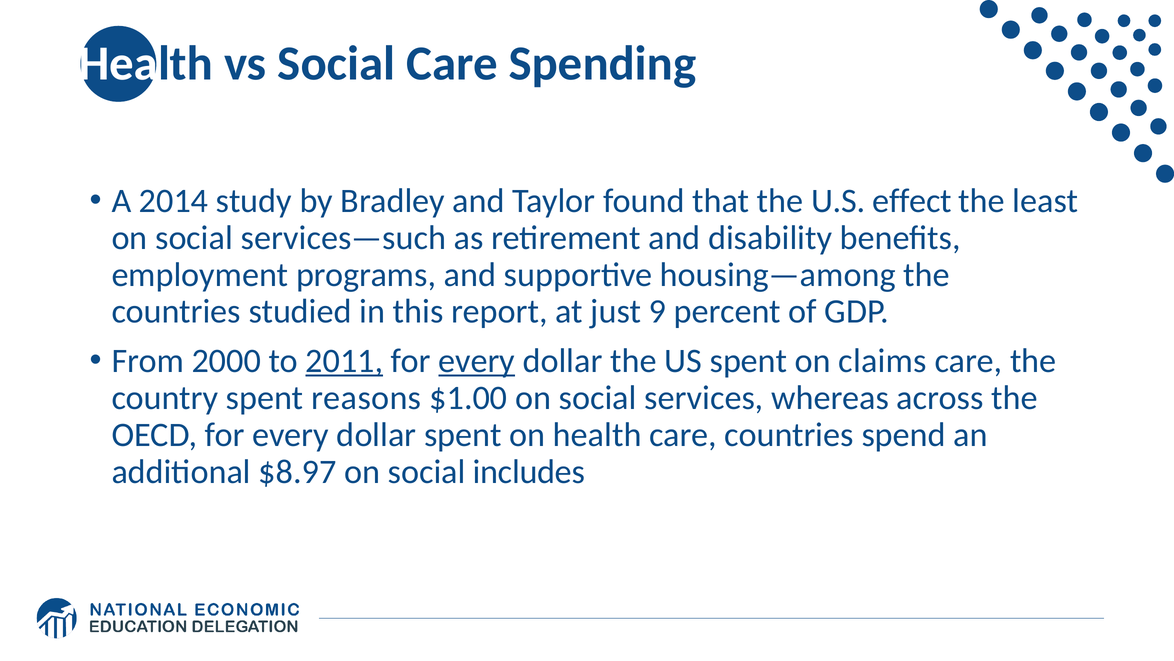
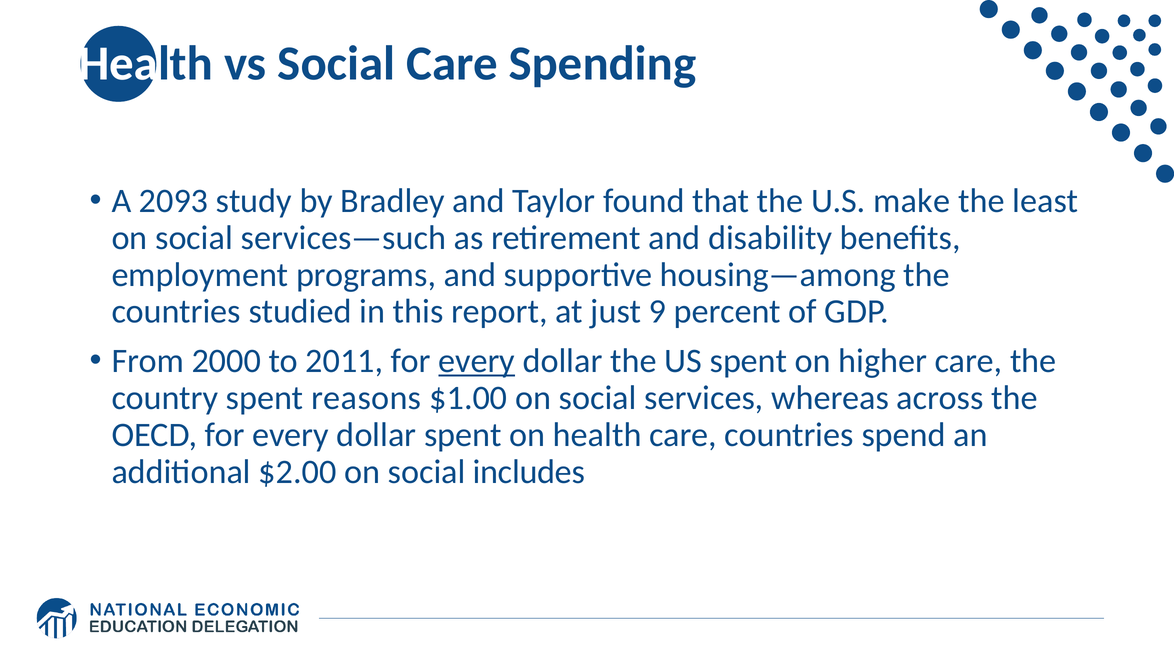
2014: 2014 -> 2093 (174, 201)
effect: effect -> make (912, 201)
2011 underline: present -> none (344, 361)
claims: claims -> higher (883, 361)
$8.97: $8.97 -> $2.00 (297, 471)
